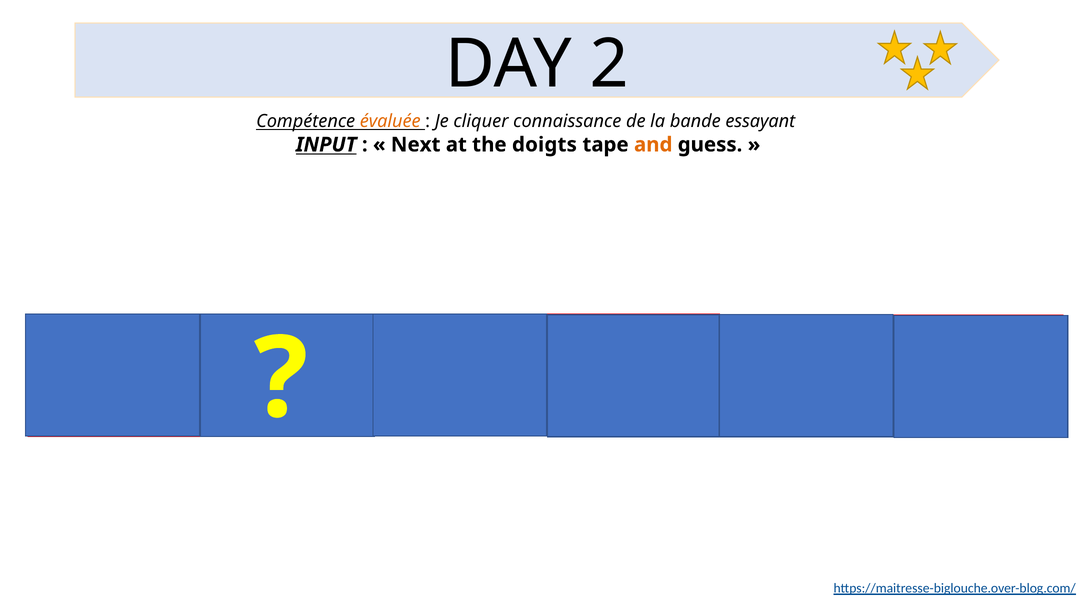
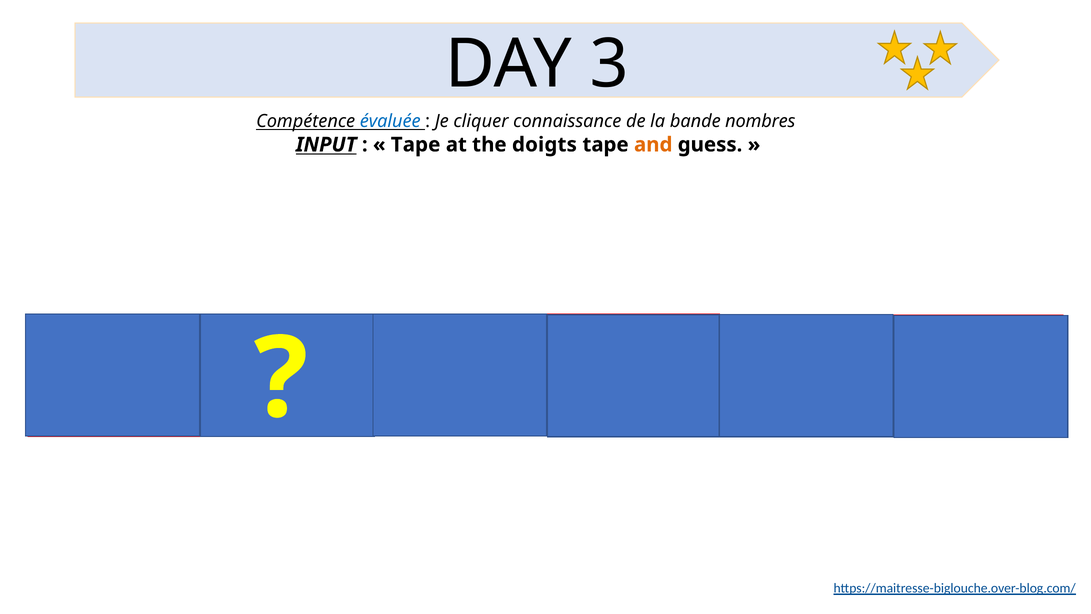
DAY 2: 2 -> 3 (609, 64)
évaluée colour: orange -> blue (390, 121)
essayant: essayant -> nombres (760, 121)
Next: Next -> Tape (416, 145)
